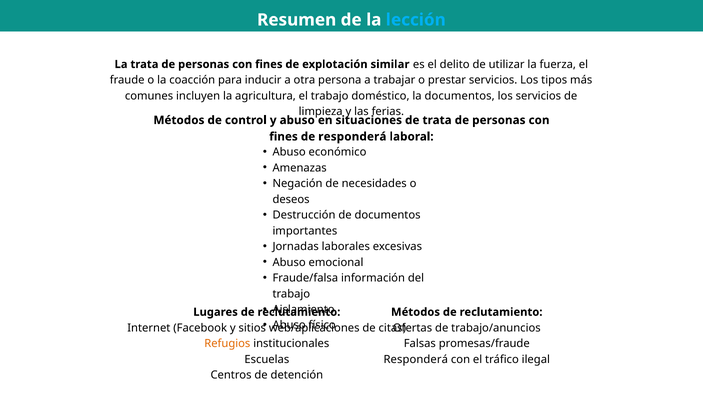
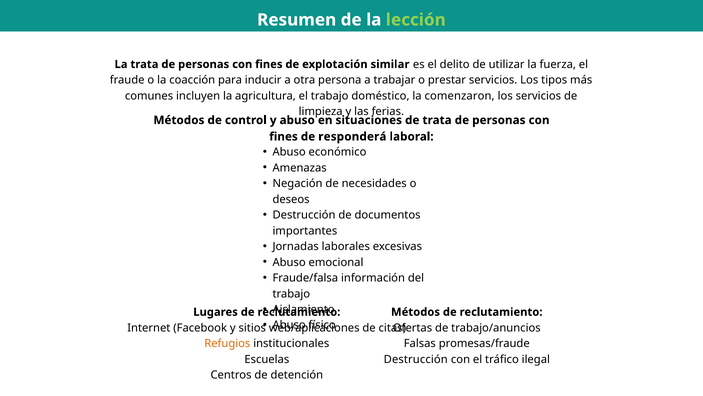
lección colour: light blue -> light green (416, 20)
la documentos: documentos -> comenzaron (460, 96)
Responderá: Responderá -> Destrucción (416, 359)
